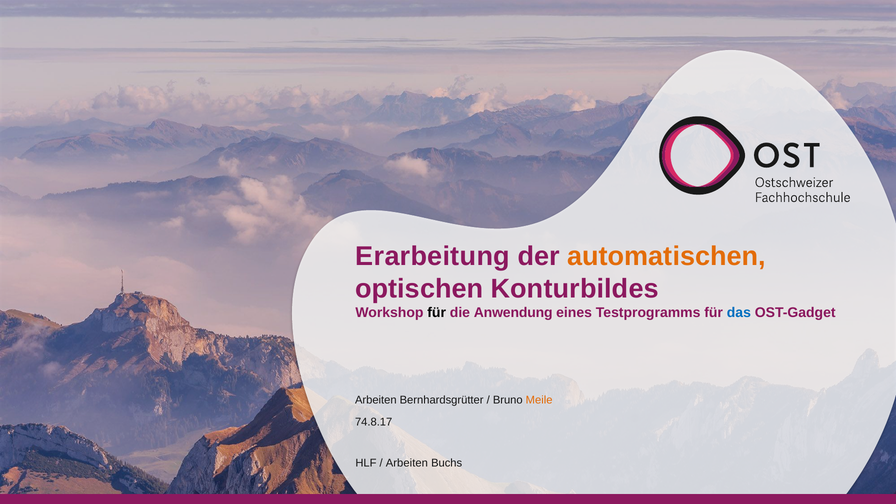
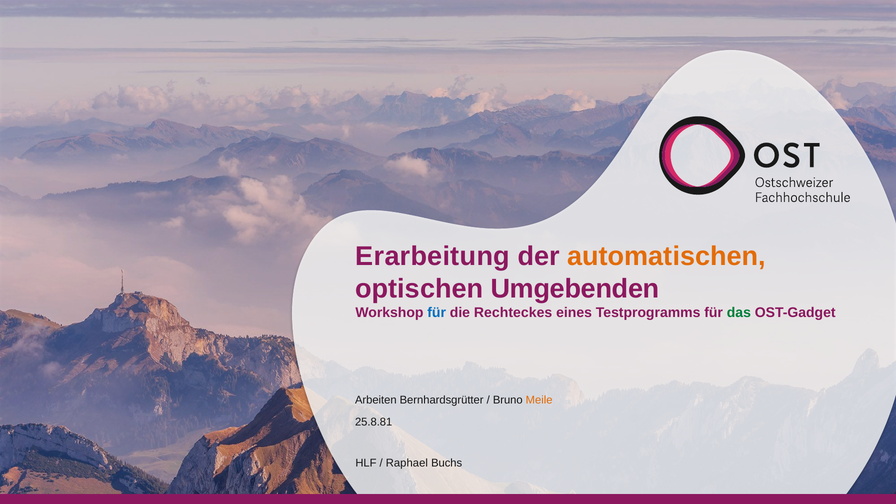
Konturbildes: Konturbildes -> Umgebenden (575, 289)
für colour: black -> blue (437, 312)
Anwendung: Anwendung -> Rechteckes (513, 312)
das colour: blue -> green (739, 312)
74.8.17: 74.8.17 -> 25.8.81 (374, 422)
Arbeiten: Arbeiten -> Raphael (407, 463)
